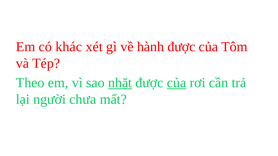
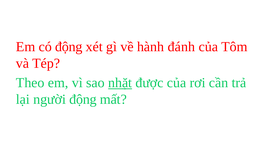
có khác: khác -> động (69, 47)
hành được: được -> đánh (181, 47)
của underline: present -> none (177, 83)
người chưa: chưa -> động (83, 100)
